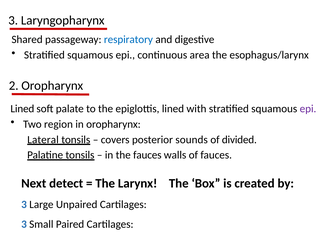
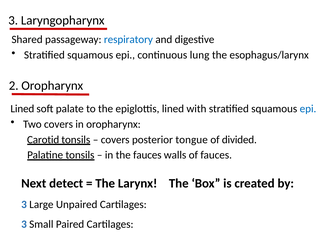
area: area -> lung (200, 55)
epi colour: purple -> blue (308, 108)
Two region: region -> covers (58, 124)
Lateral: Lateral -> Carotid (43, 139)
sounds: sounds -> tongue (192, 139)
